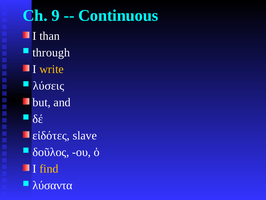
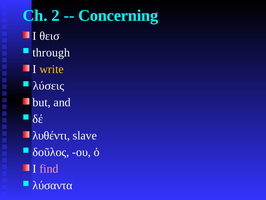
9: 9 -> 2 (56, 16)
Continuous: Continuous -> Concerning (118, 16)
than: than -> θεισ (50, 36)
εἰδότες: εἰδότες -> λυθέντι (51, 135)
find colour: yellow -> pink (49, 168)
